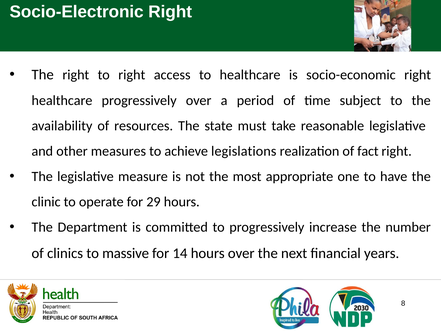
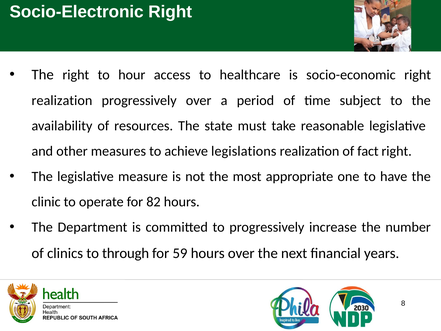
to right: right -> hour (132, 75)
healthcare: healthcare -> realization (62, 100)
29: 29 -> 82 (153, 202)
massive: massive -> through (126, 253)
14: 14 -> 59 (180, 253)
